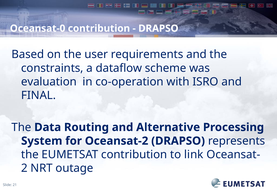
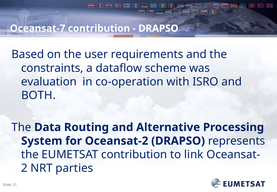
Oceansat-0: Oceansat-0 -> Oceansat-7 (38, 28)
FINAL: FINAL -> BOTH (38, 95)
outage: outage -> parties (74, 168)
